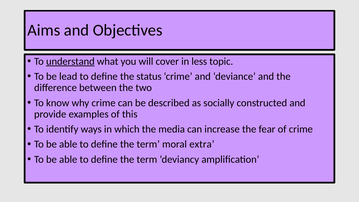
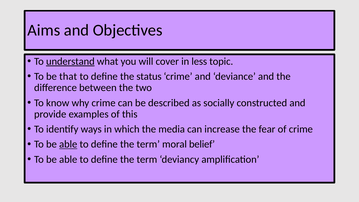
lead: lead -> that (68, 76)
able underline: none -> present (68, 144)
extra: extra -> belief (202, 144)
